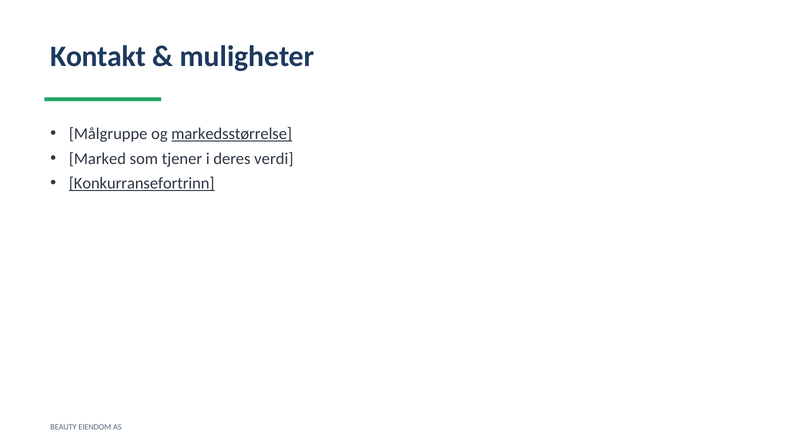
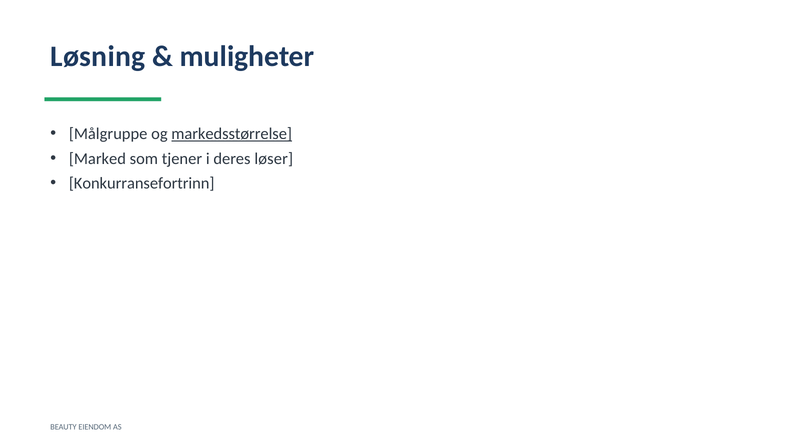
Kontakt: Kontakt -> Løsning (98, 56)
verdi: verdi -> løser (274, 159)
Konkurransefortrinn underline: present -> none (142, 183)
